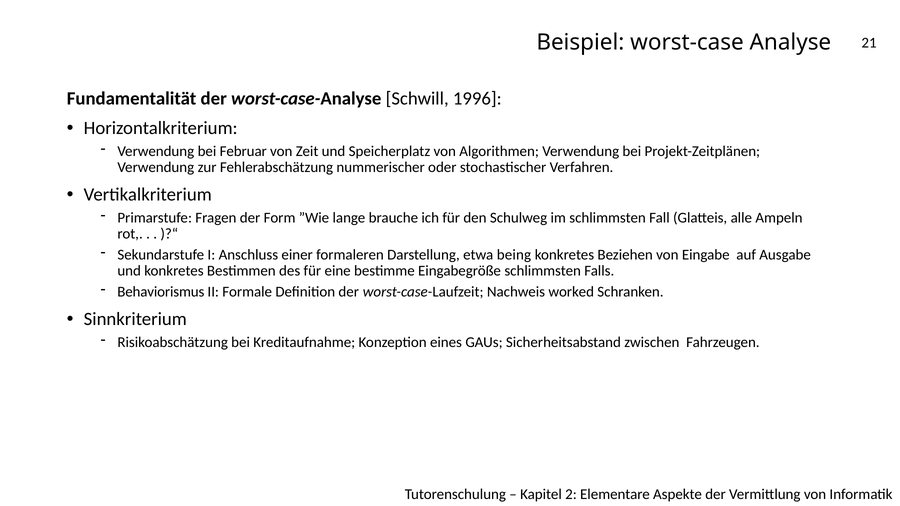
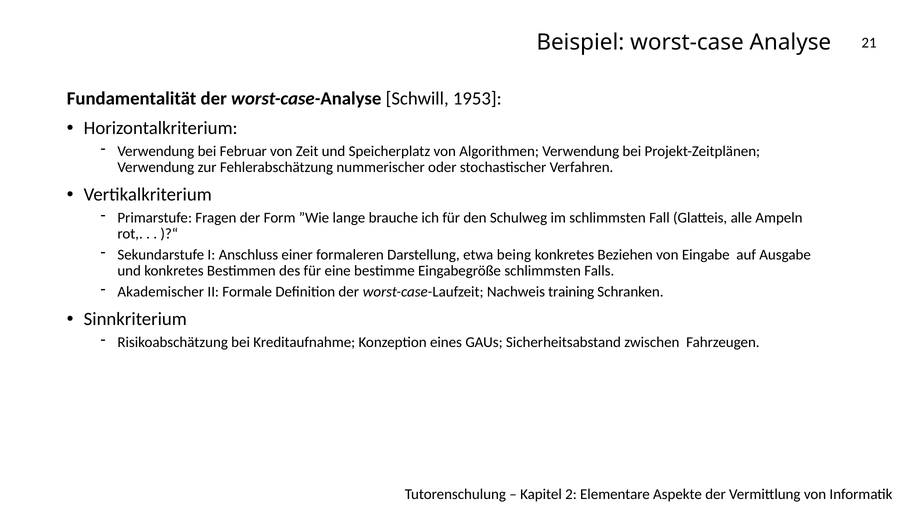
1996: 1996 -> 1953 (477, 99)
Behaviorismus: Behaviorismus -> Akademischer (161, 292)
worked: worked -> training (571, 292)
